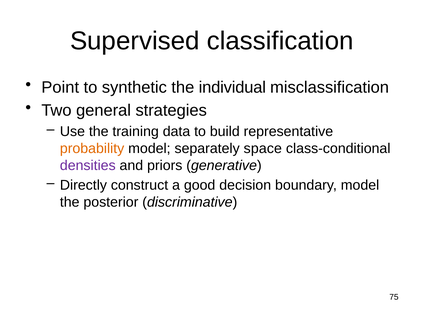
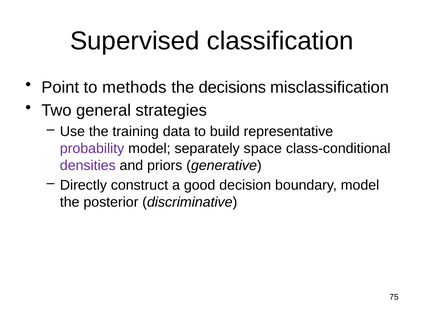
synthetic: synthetic -> methods (134, 87)
individual: individual -> decisions (232, 87)
probability colour: orange -> purple (92, 148)
